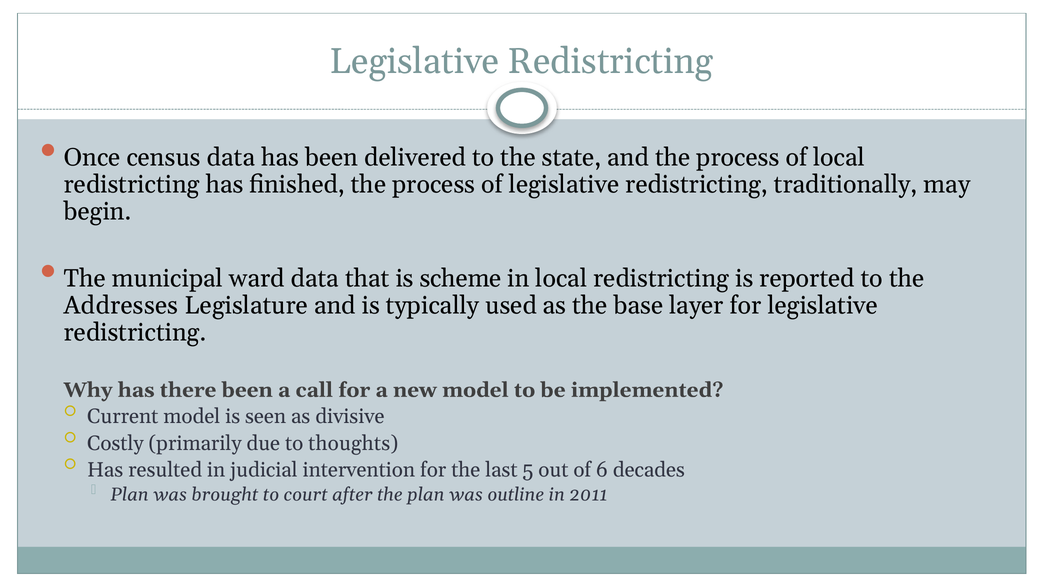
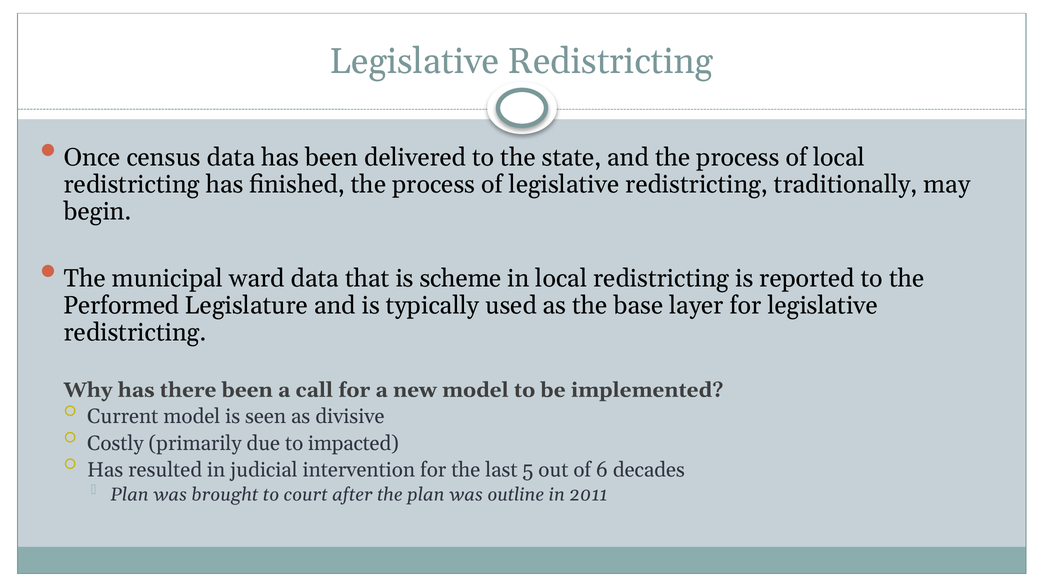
Addresses: Addresses -> Performed (121, 306)
thoughts: thoughts -> impacted (353, 444)
